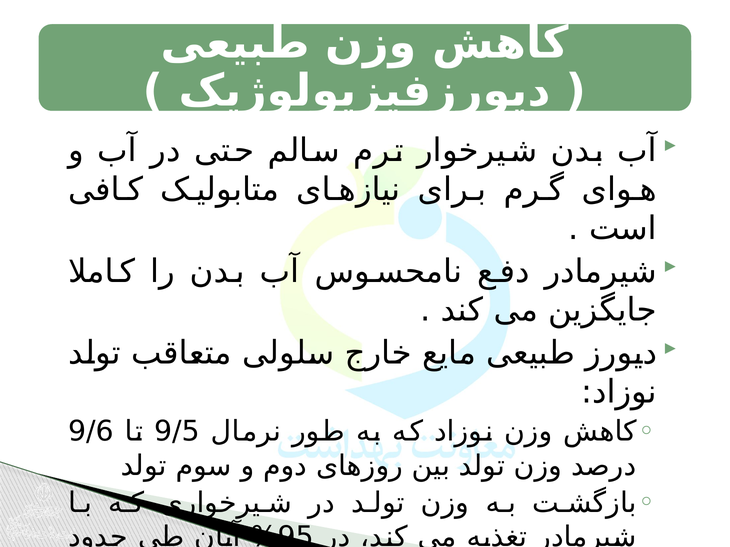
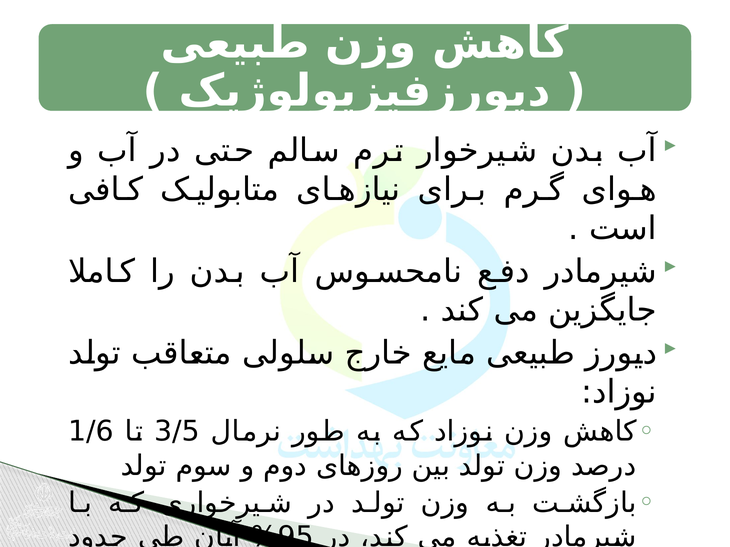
9/6: 9/6 -> 1/6 (91, 432)
9/5: 9/5 -> 3/5 (177, 432)
